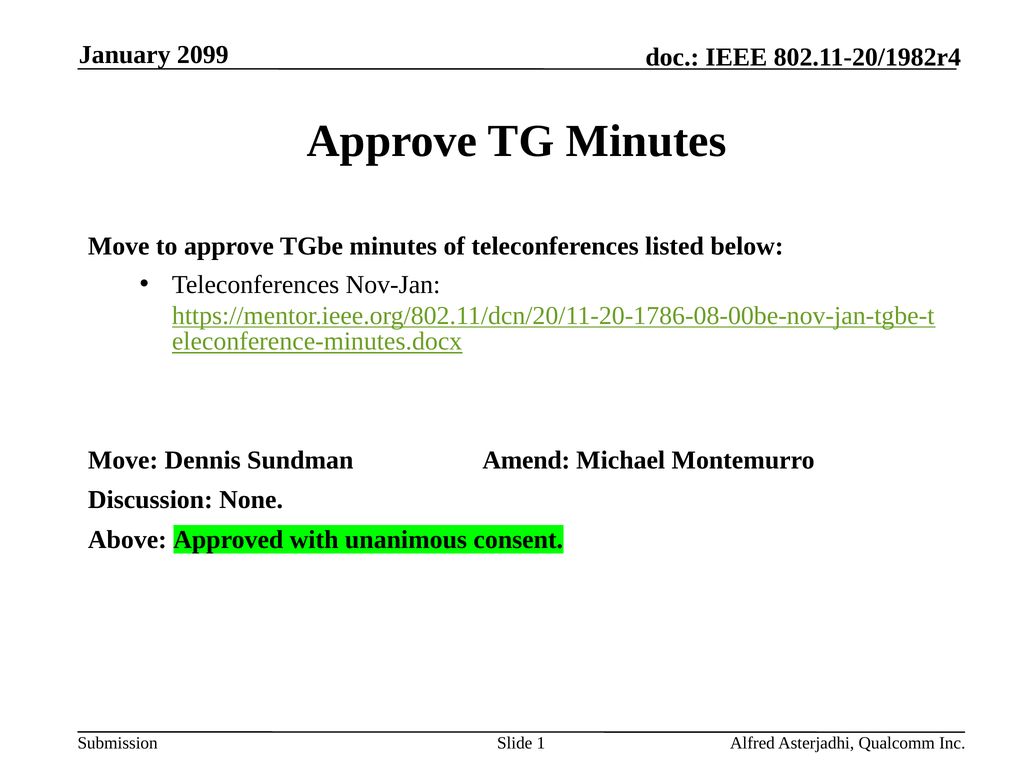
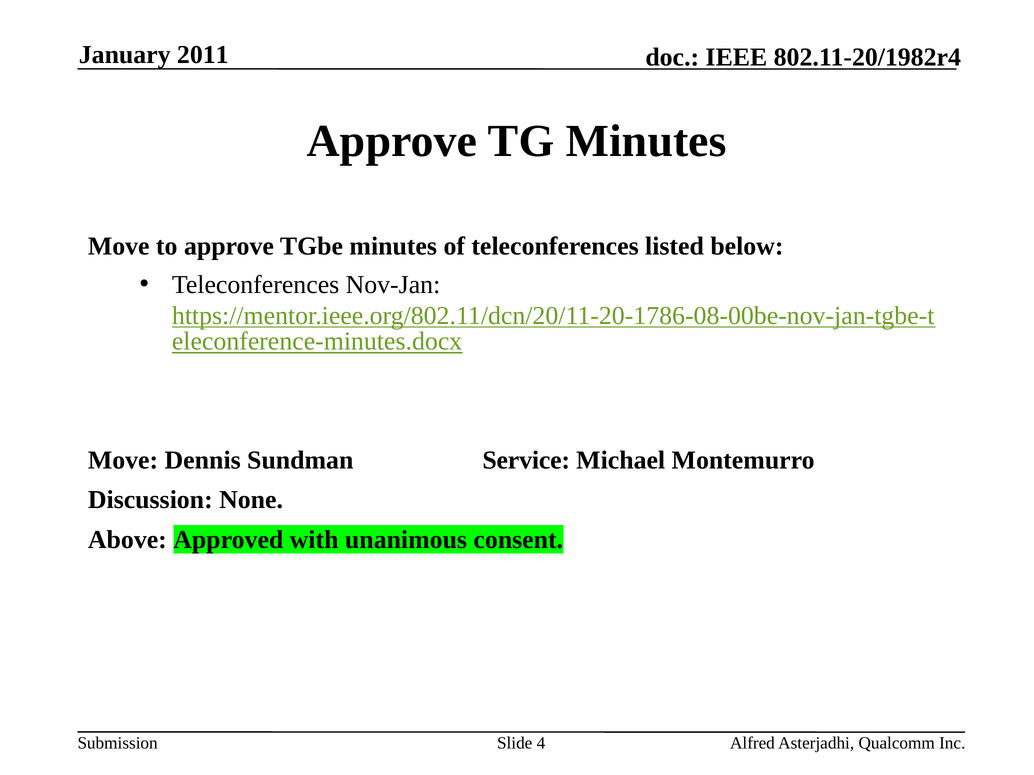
2099: 2099 -> 2011 (203, 55)
Amend: Amend -> Service (526, 461)
1: 1 -> 4 (541, 744)
